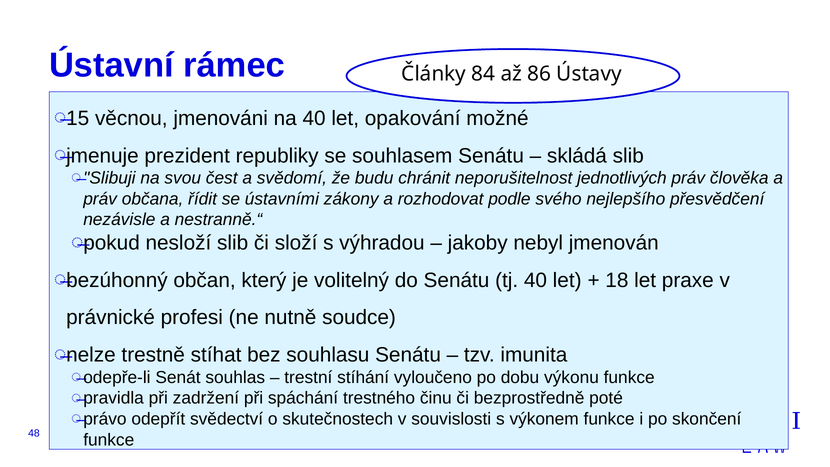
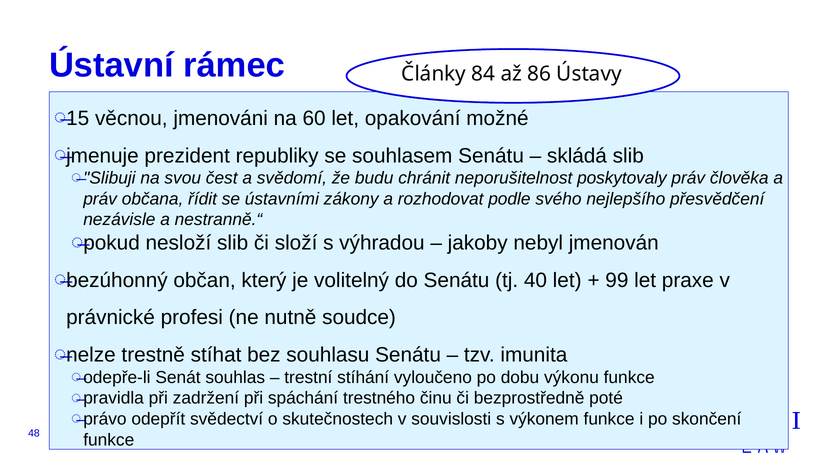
na 40: 40 -> 60 (314, 118)
jednotlivých: jednotlivých -> poskytovaly (622, 178)
18: 18 -> 99 (617, 280)
